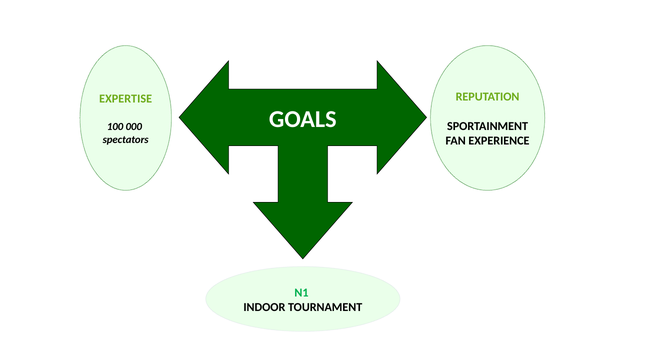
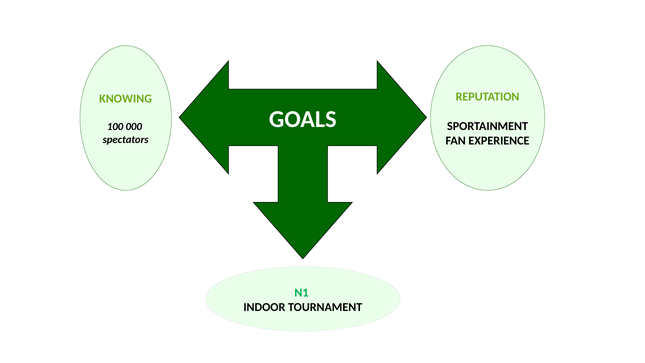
EXPERTISE: EXPERTISE -> KNOWING (126, 99)
